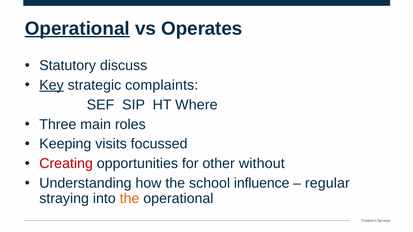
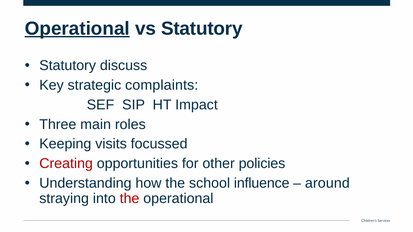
vs Operates: Operates -> Statutory (202, 29)
Key underline: present -> none (51, 85)
Where: Where -> Impact (196, 105)
without: without -> policies (262, 164)
regular: regular -> around (327, 183)
the colour: orange -> red (130, 199)
